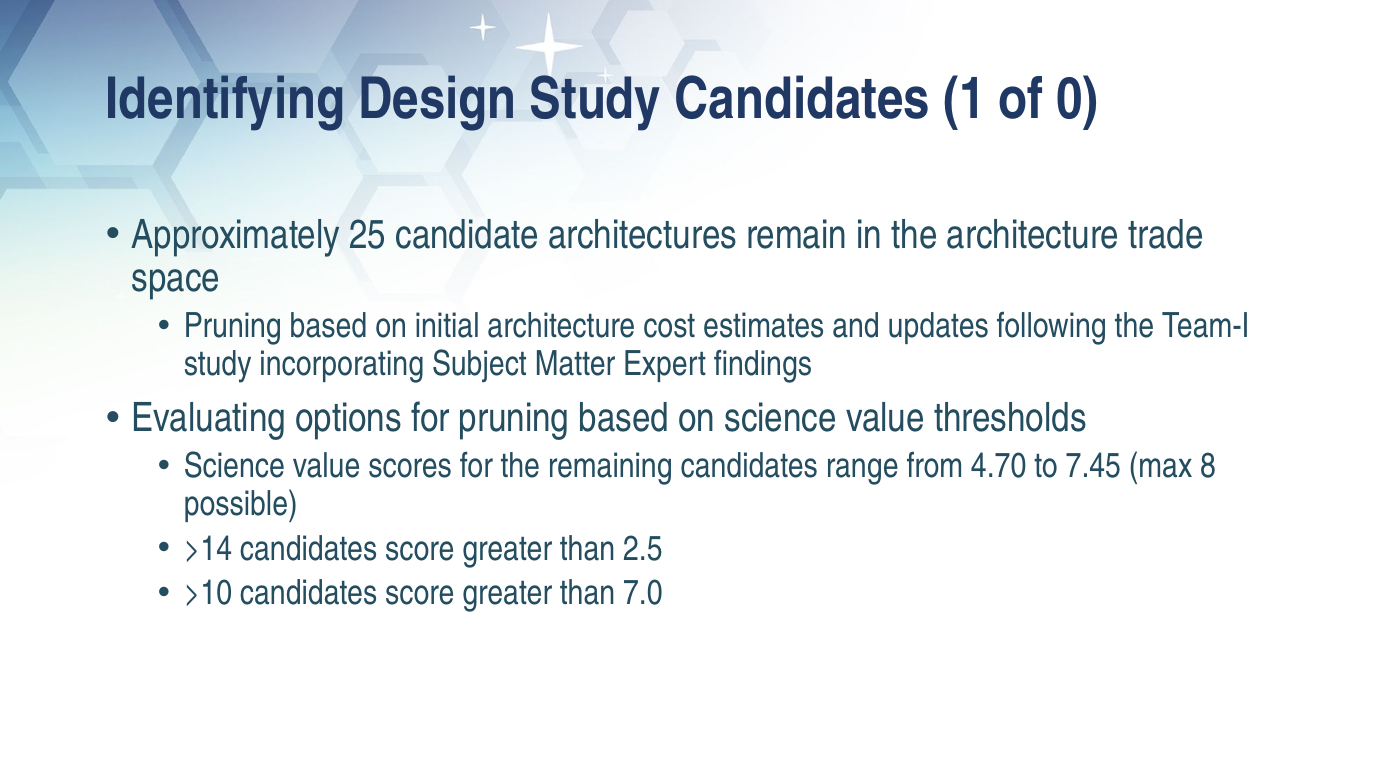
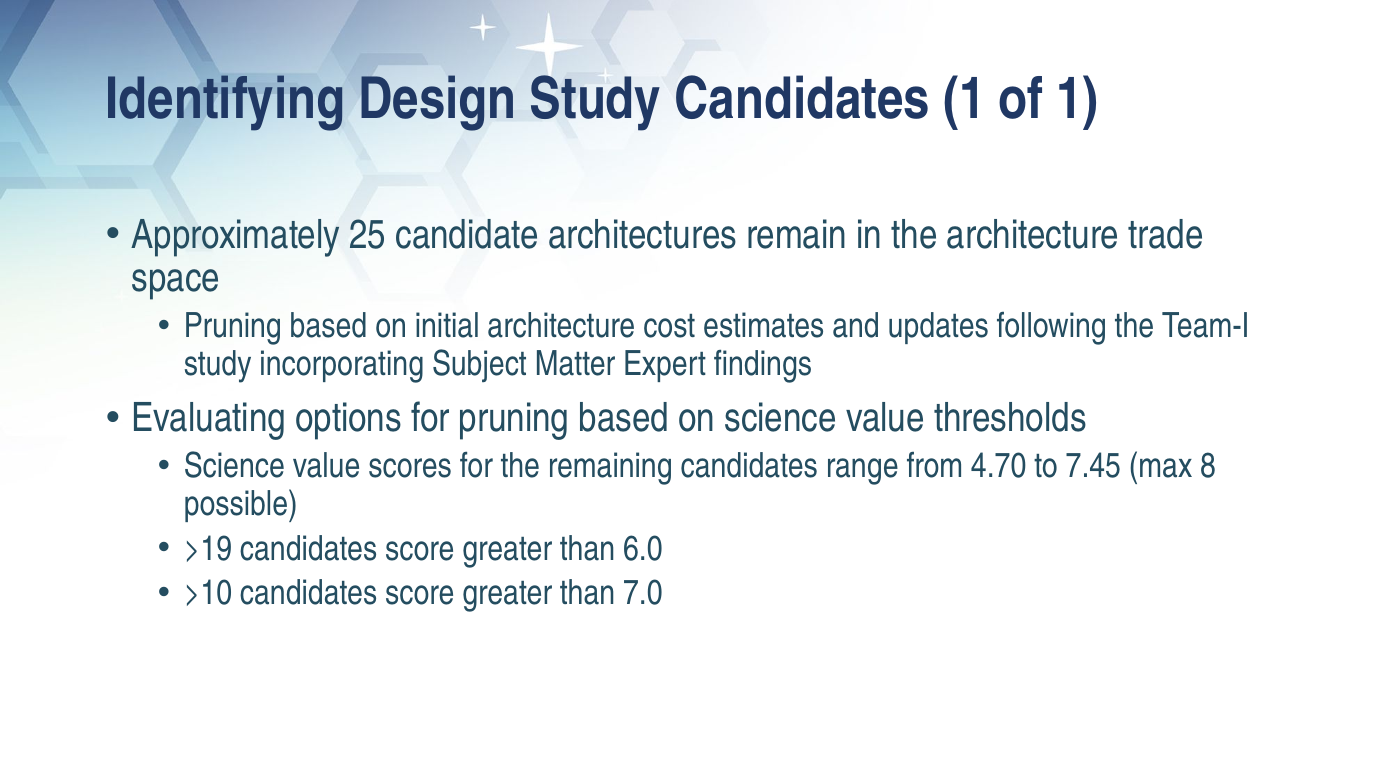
of 0: 0 -> 1 (1078, 99)
>14: >14 -> >19 (208, 549)
2.5: 2.5 -> 6.0 (643, 549)
